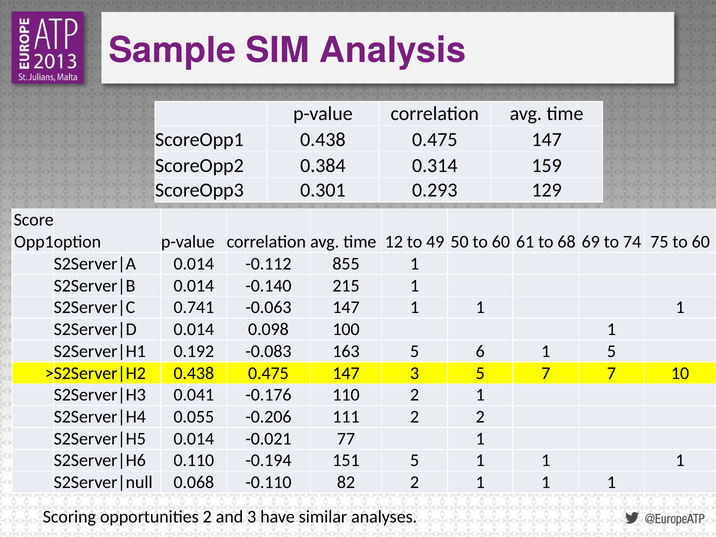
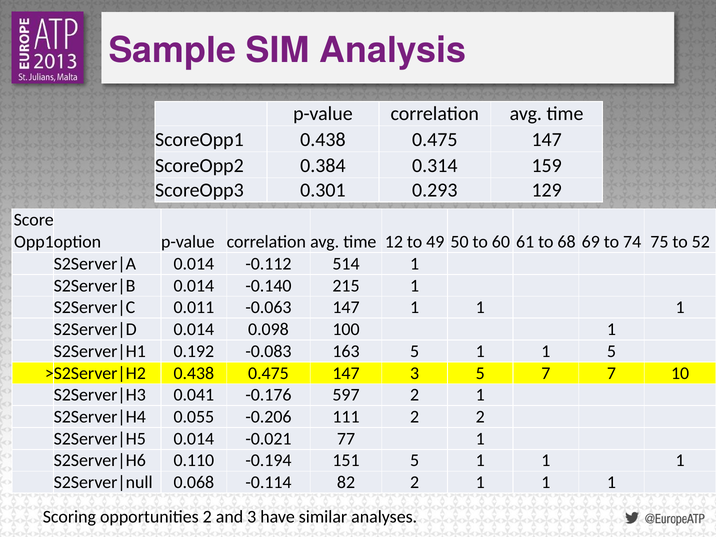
75 to 60: 60 -> 52 (701, 242)
855: 855 -> 514 (346, 264)
0.741: 0.741 -> 0.011 (194, 307)
163 5 6: 6 -> 1 (480, 351)
110: 110 -> 597 (346, 395)
-0.110: -0.110 -> -0.114 (268, 482)
